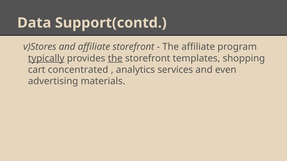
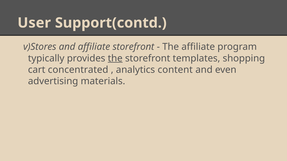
Data: Data -> User (34, 23)
typically underline: present -> none (46, 58)
services: services -> content (175, 70)
